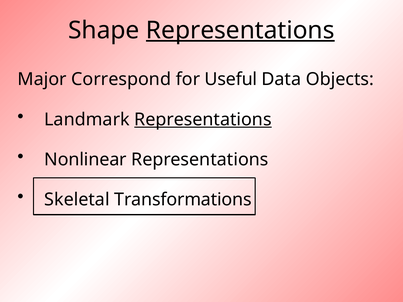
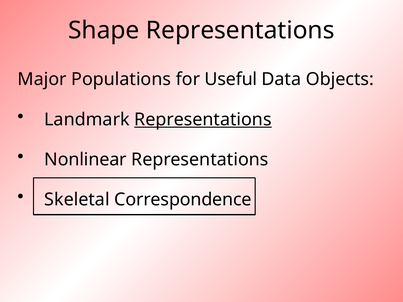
Representations underline: present -> none (240, 30)
Correspond: Correspond -> Populations (121, 79)
Transformations: Transformations -> Correspondence (183, 200)
